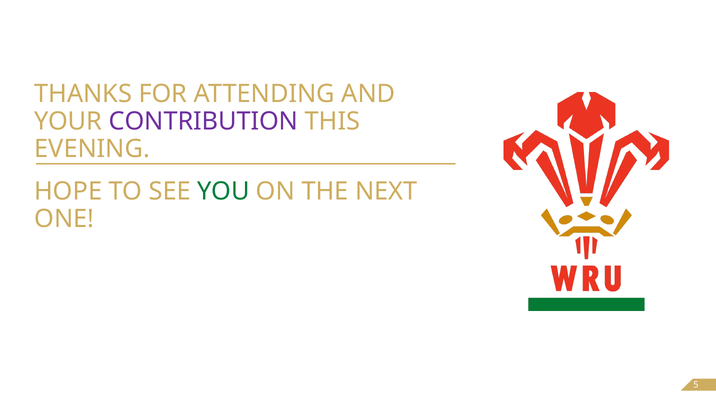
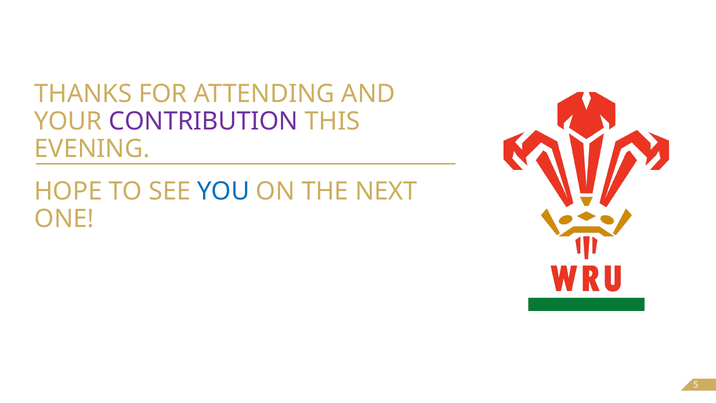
YOU colour: green -> blue (223, 191)
